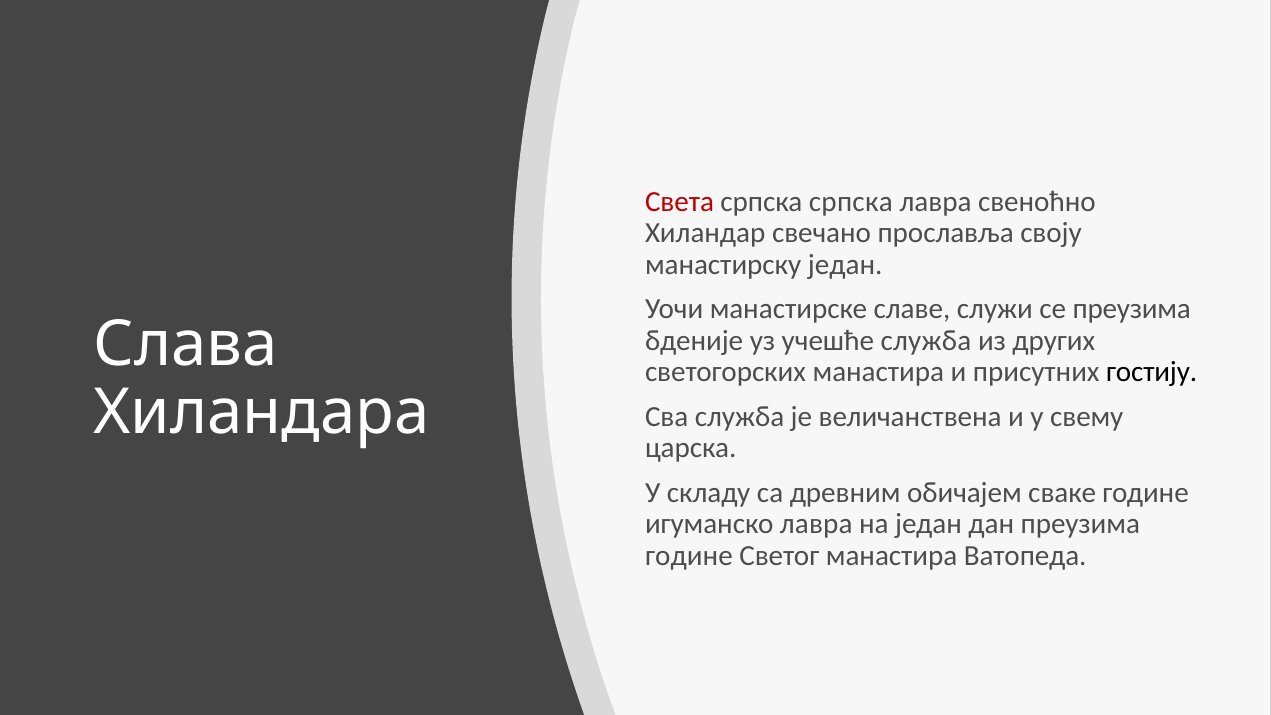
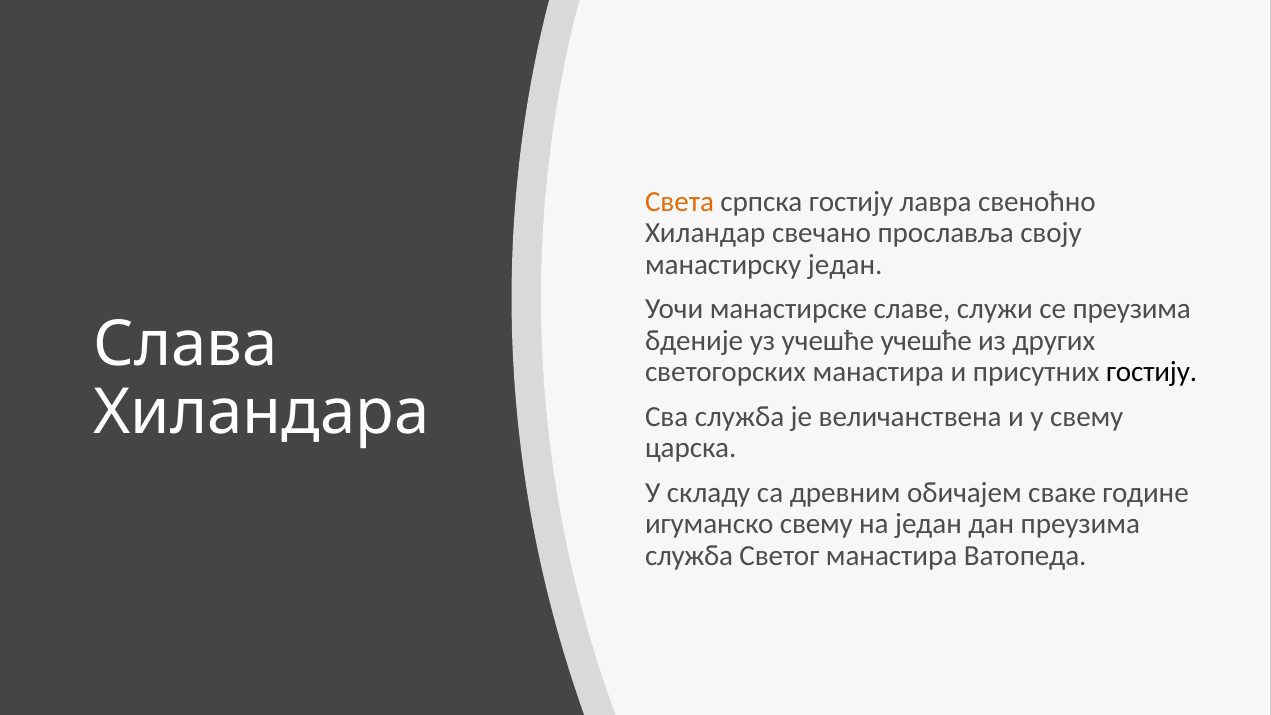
Света colour: red -> orange (679, 202)
српска српска: српска -> гостију (851, 202)
учешће служба: служба -> учешће (926, 341)
игуманско лавра: лавра -> свему (816, 524)
године: године -> служба (689, 556)
